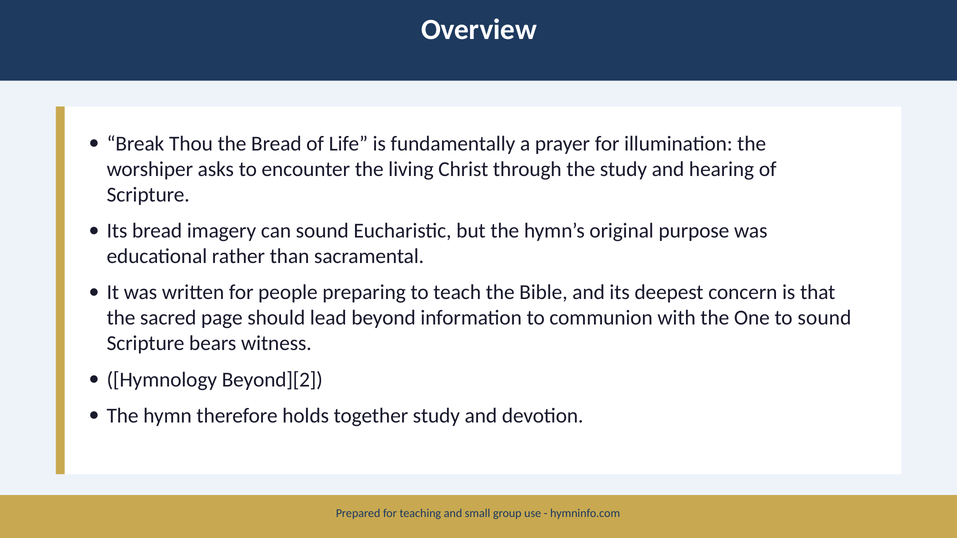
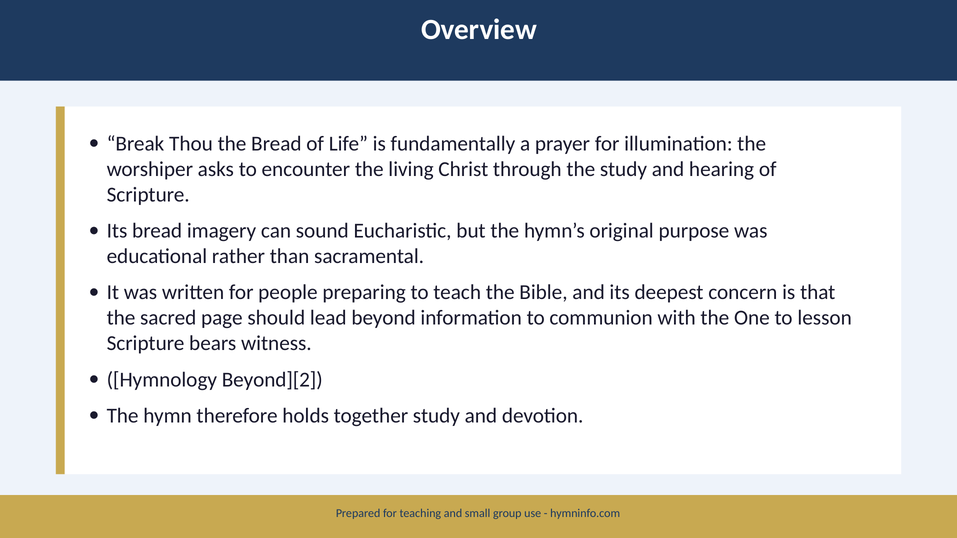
to sound: sound -> lesson (825, 318)
